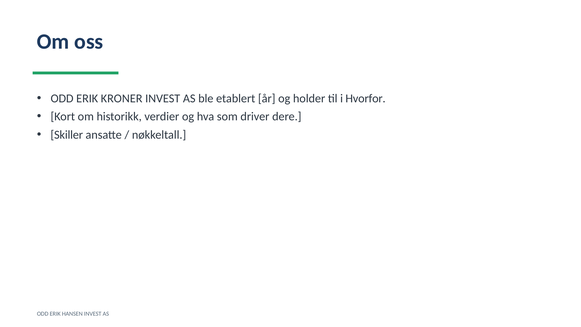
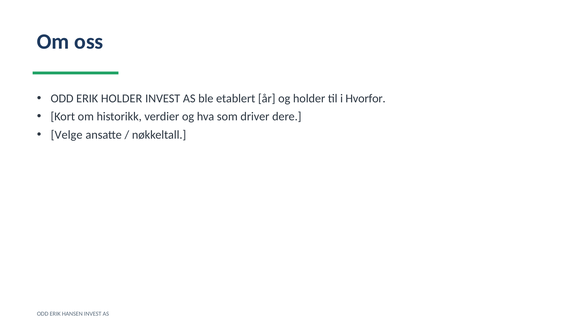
ERIK KRONER: KRONER -> HOLDER (122, 98)
Skiller: Skiller -> Velge (67, 135)
